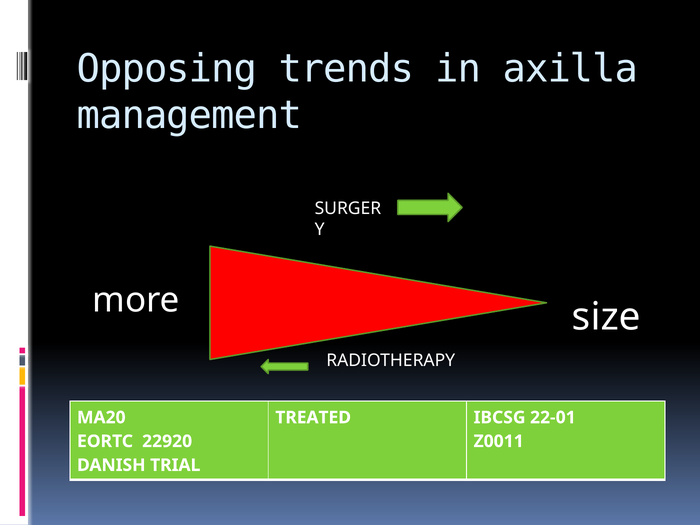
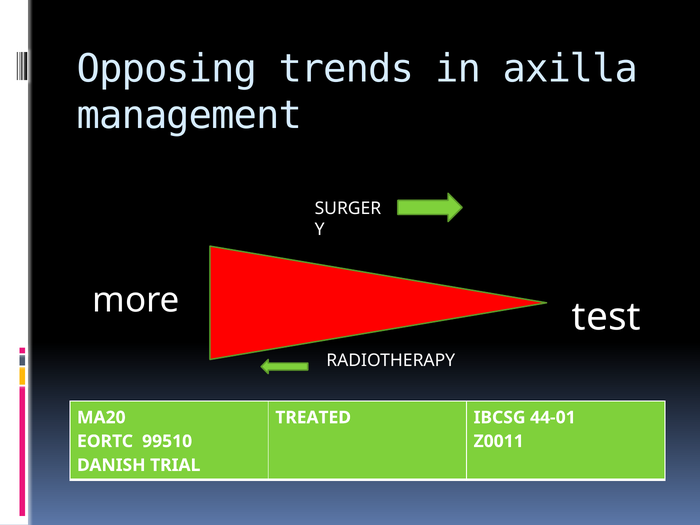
size: size -> test (606, 317)
22-01: 22-01 -> 44-01 (553, 418)
22920: 22920 -> 99510 (167, 441)
